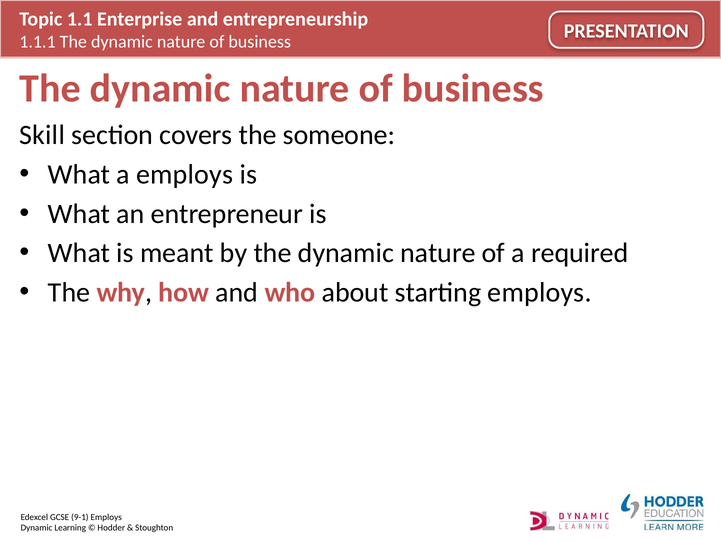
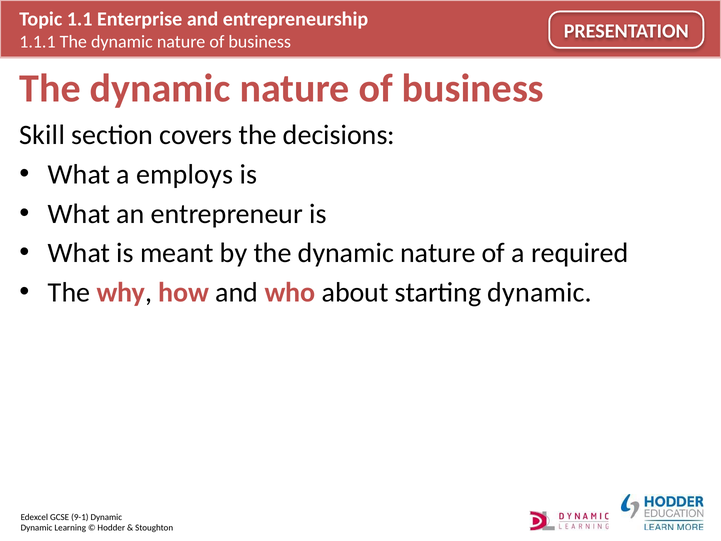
someone: someone -> decisions (339, 135)
starting employs: employs -> dynamic (540, 292)
Employs: Employs -> Dynamic (106, 517)
